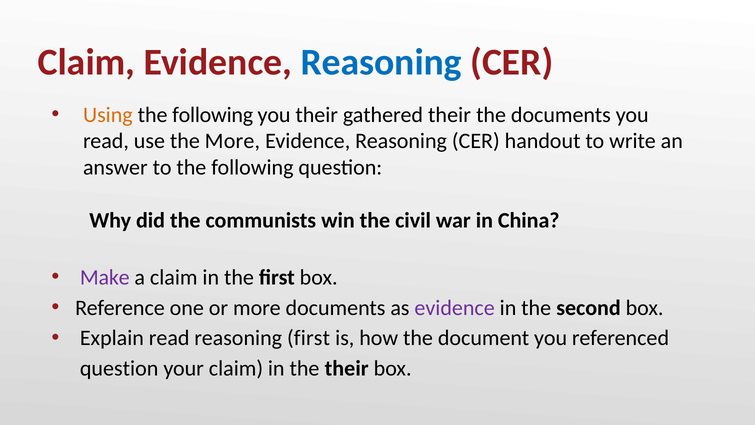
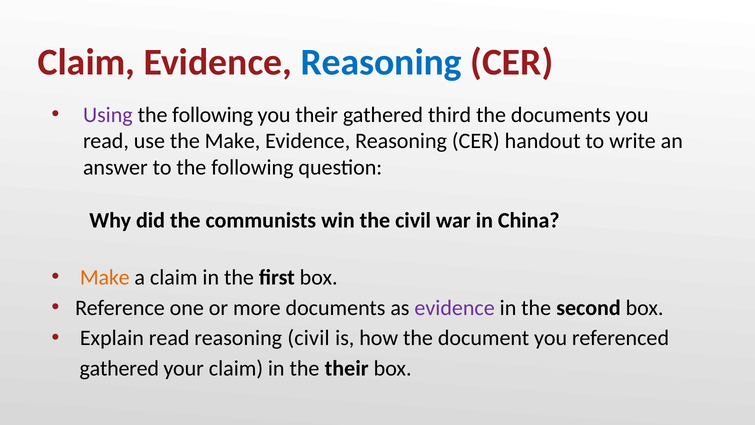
Using colour: orange -> purple (108, 115)
gathered their: their -> third (450, 115)
the More: More -> Make (233, 141)
Make colour: purple -> orange (105, 277)
reasoning first: first -> civil (308, 338)
question: question -> gathered (119, 368)
